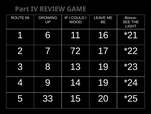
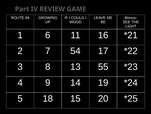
72: 72 -> 54 (75, 51)
13 19: 19 -> 55 (103, 66)
33: 33 -> 18 (48, 98)
